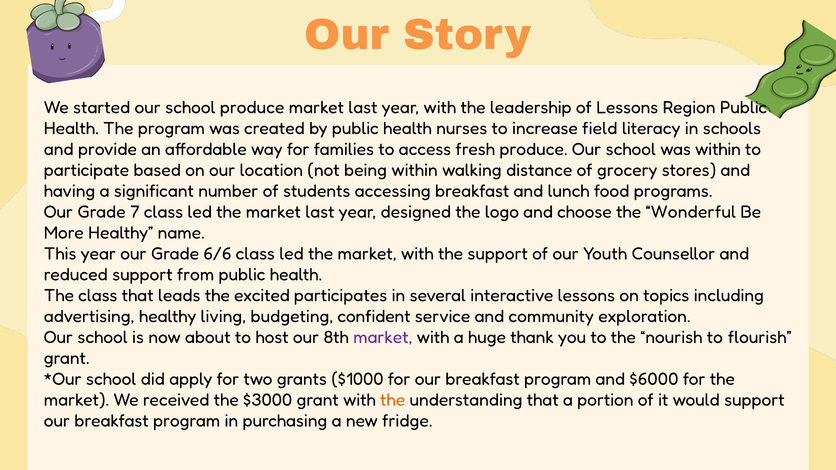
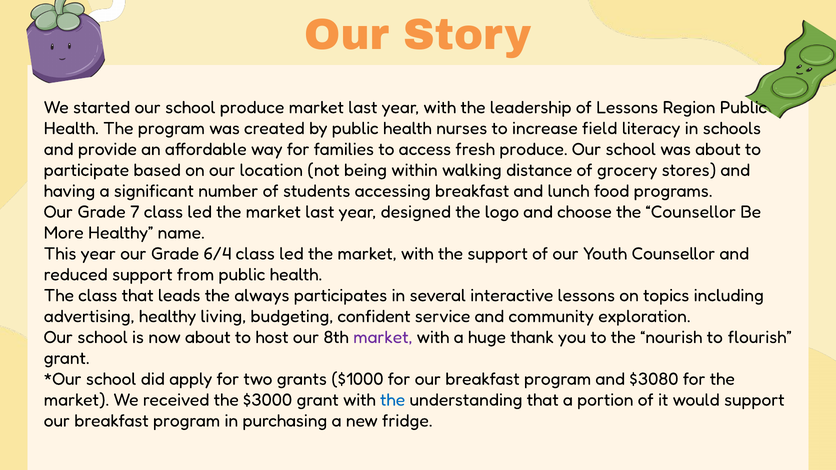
was within: within -> about (718, 149)
the Wonderful: Wonderful -> Counsellor (691, 212)
6/6: 6/6 -> 6/4 (217, 254)
excited: excited -> always (262, 296)
$6000: $6000 -> $3080 (654, 379)
the colour: orange -> blue (392, 400)
